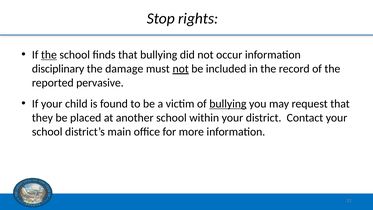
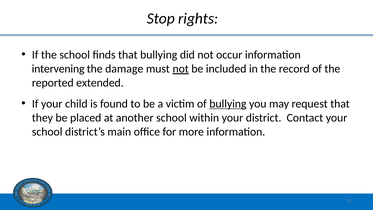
the underline: present -> none (49, 55)
disciplinary: disciplinary -> intervening (58, 69)
pervasive: pervasive -> extended (100, 83)
